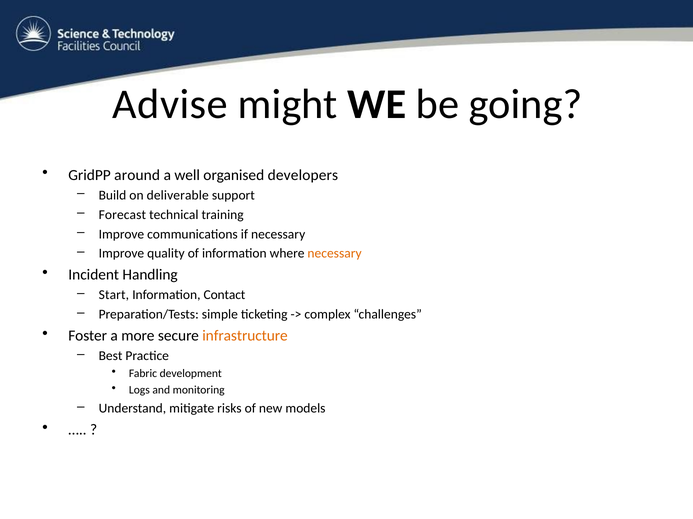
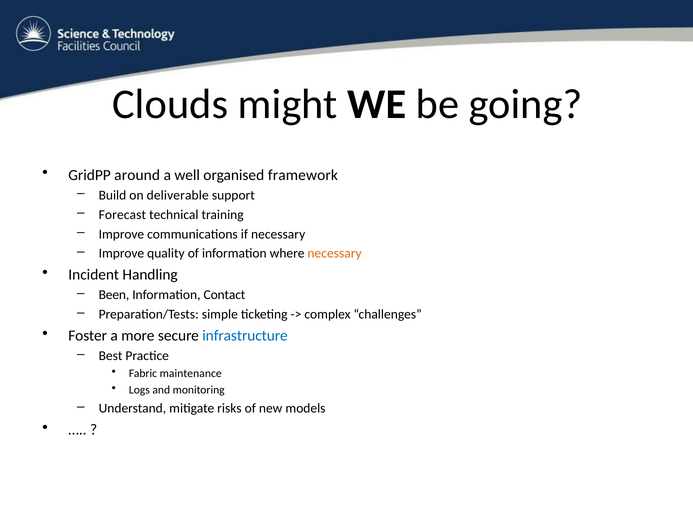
Advise: Advise -> Clouds (170, 104)
developers: developers -> framework (303, 175)
Start: Start -> Been (114, 295)
infrastructure colour: orange -> blue (245, 336)
development: development -> maintenance (191, 374)
